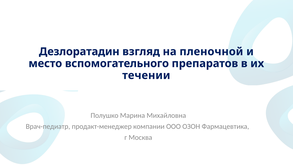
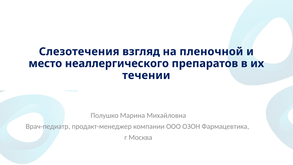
Дезлоратадин: Дезлоратадин -> Слезотечения (79, 52)
вспомогательного: вспомогательного -> неаллергического (117, 63)
